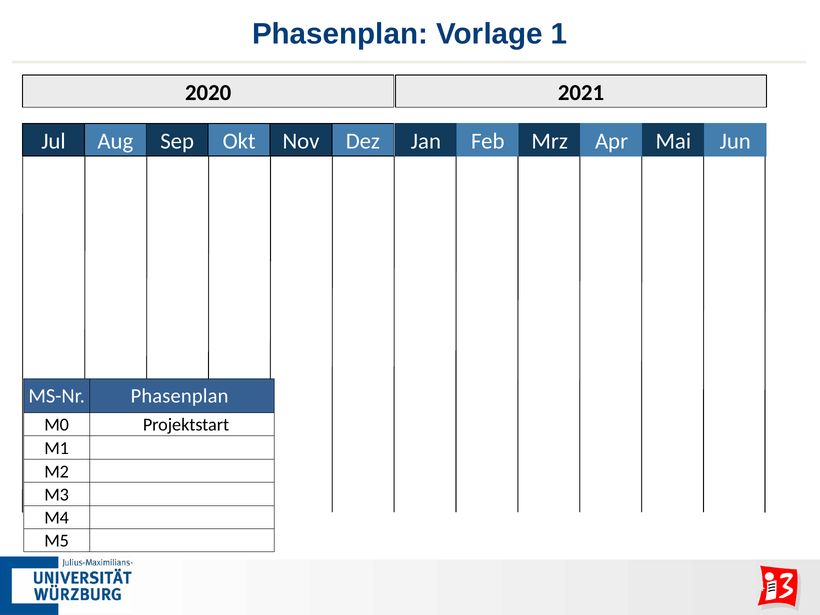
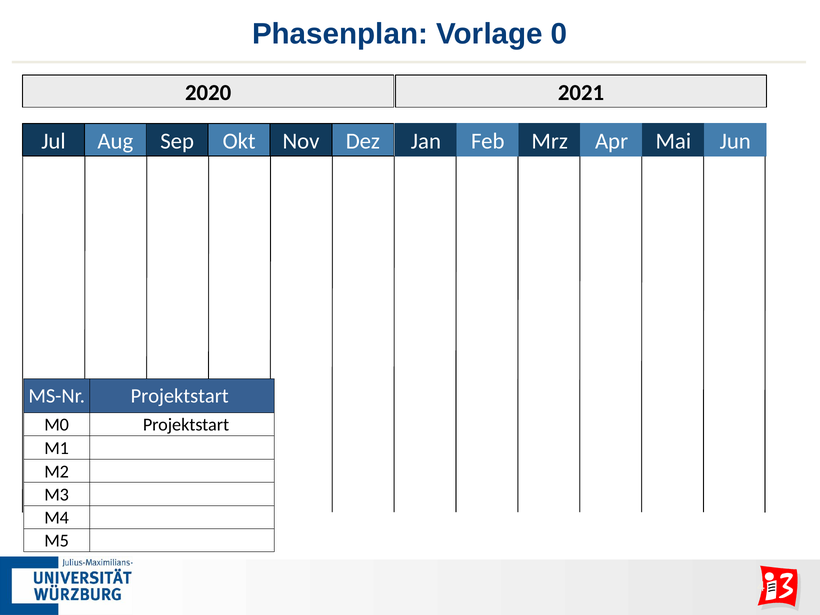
1: 1 -> 0 (559, 34)
MS-Nr Phasenplan: Phasenplan -> Projektstart (180, 396)
